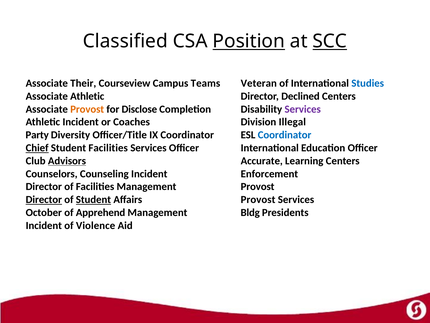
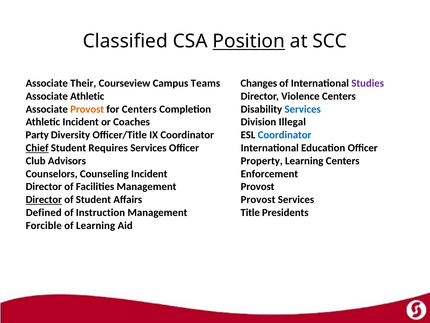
SCC underline: present -> none (330, 41)
Veteran: Veteran -> Changes (259, 83)
Studies colour: blue -> purple (368, 83)
Declined: Declined -> Violence (300, 96)
for Disclose: Disclose -> Centers (139, 109)
Services colour: purple -> blue (303, 109)
Student Facilities: Facilities -> Requires (108, 148)
Advisors underline: present -> none (67, 161)
Accurate: Accurate -> Property (262, 161)
Student underline: present -> none (93, 199)
October: October -> Defined (44, 212)
Apprehend: Apprehend -> Instruction (100, 212)
Bldg: Bldg -> Title (250, 212)
Incident: Incident -> Forcible (44, 225)
of Violence: Violence -> Learning (96, 225)
